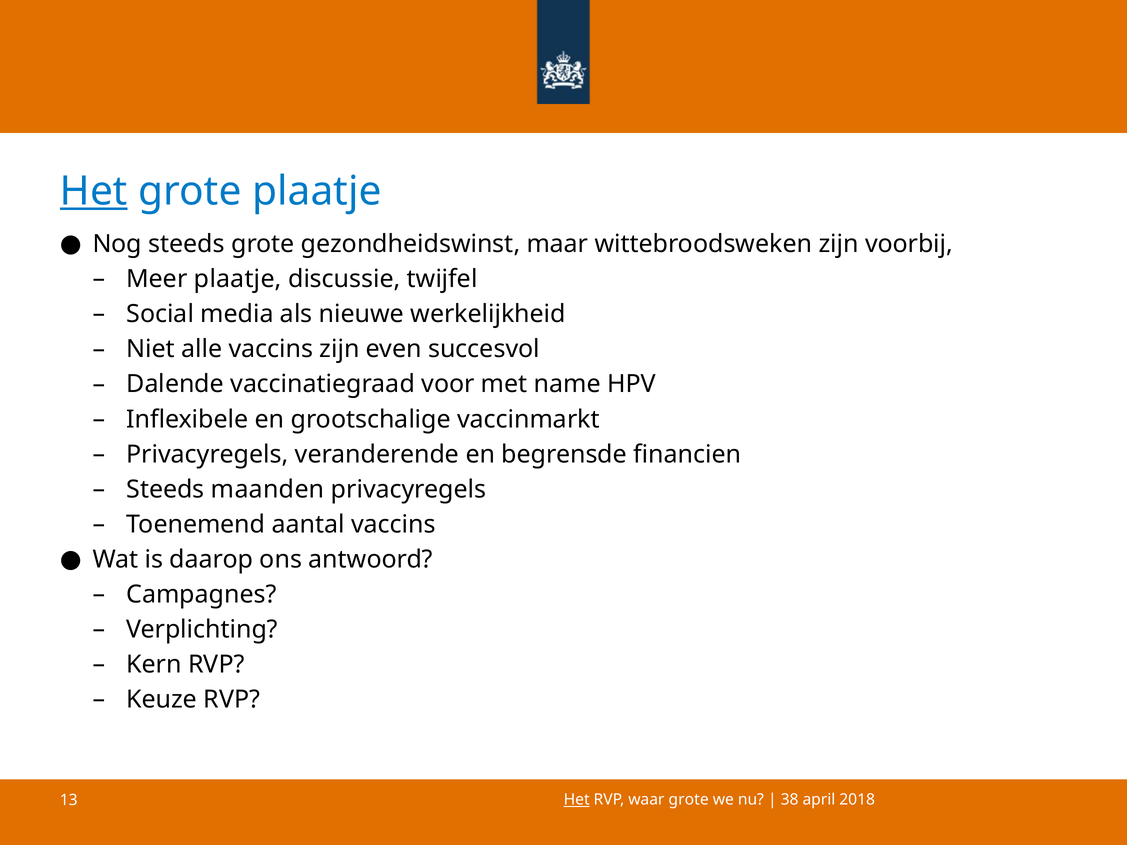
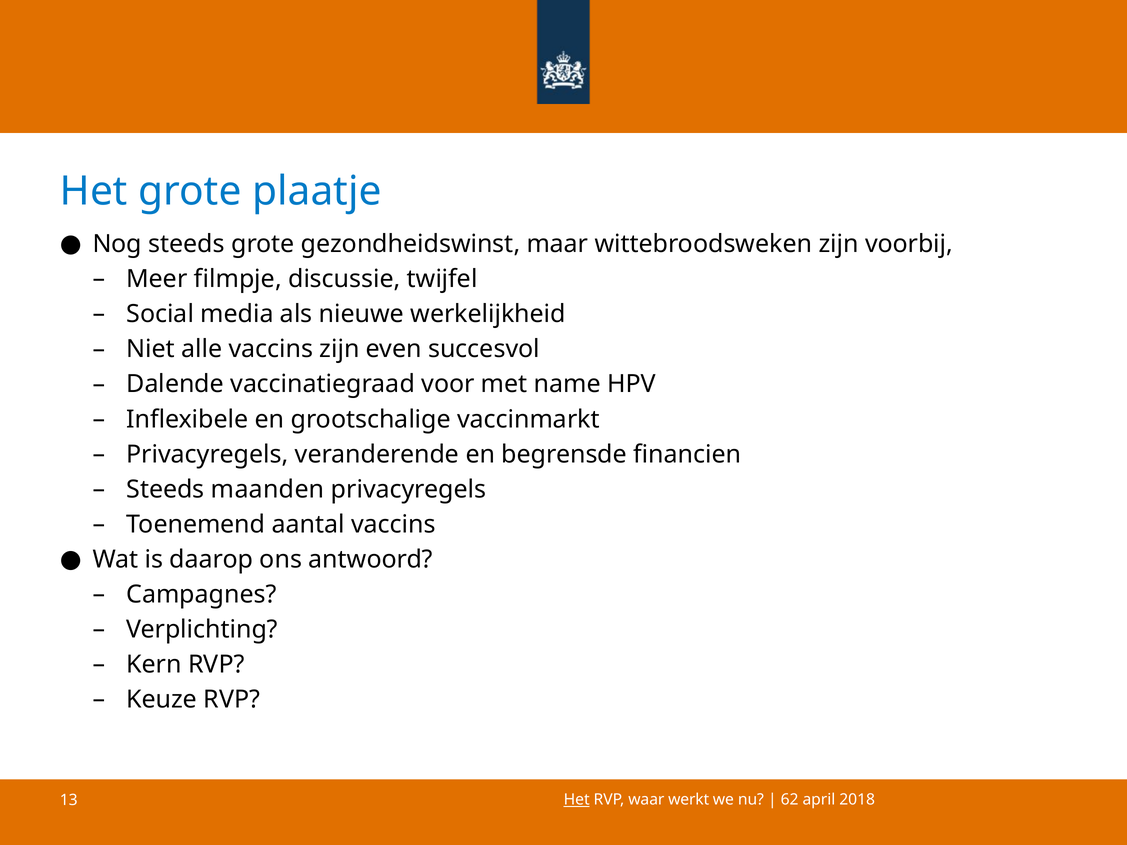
Het underline: present -> none (94, 191)
Meer plaatje: plaatje -> filmpje (238, 279)
waar grote: grote -> werkt (689, 800)
38: 38 -> 62 (790, 800)
